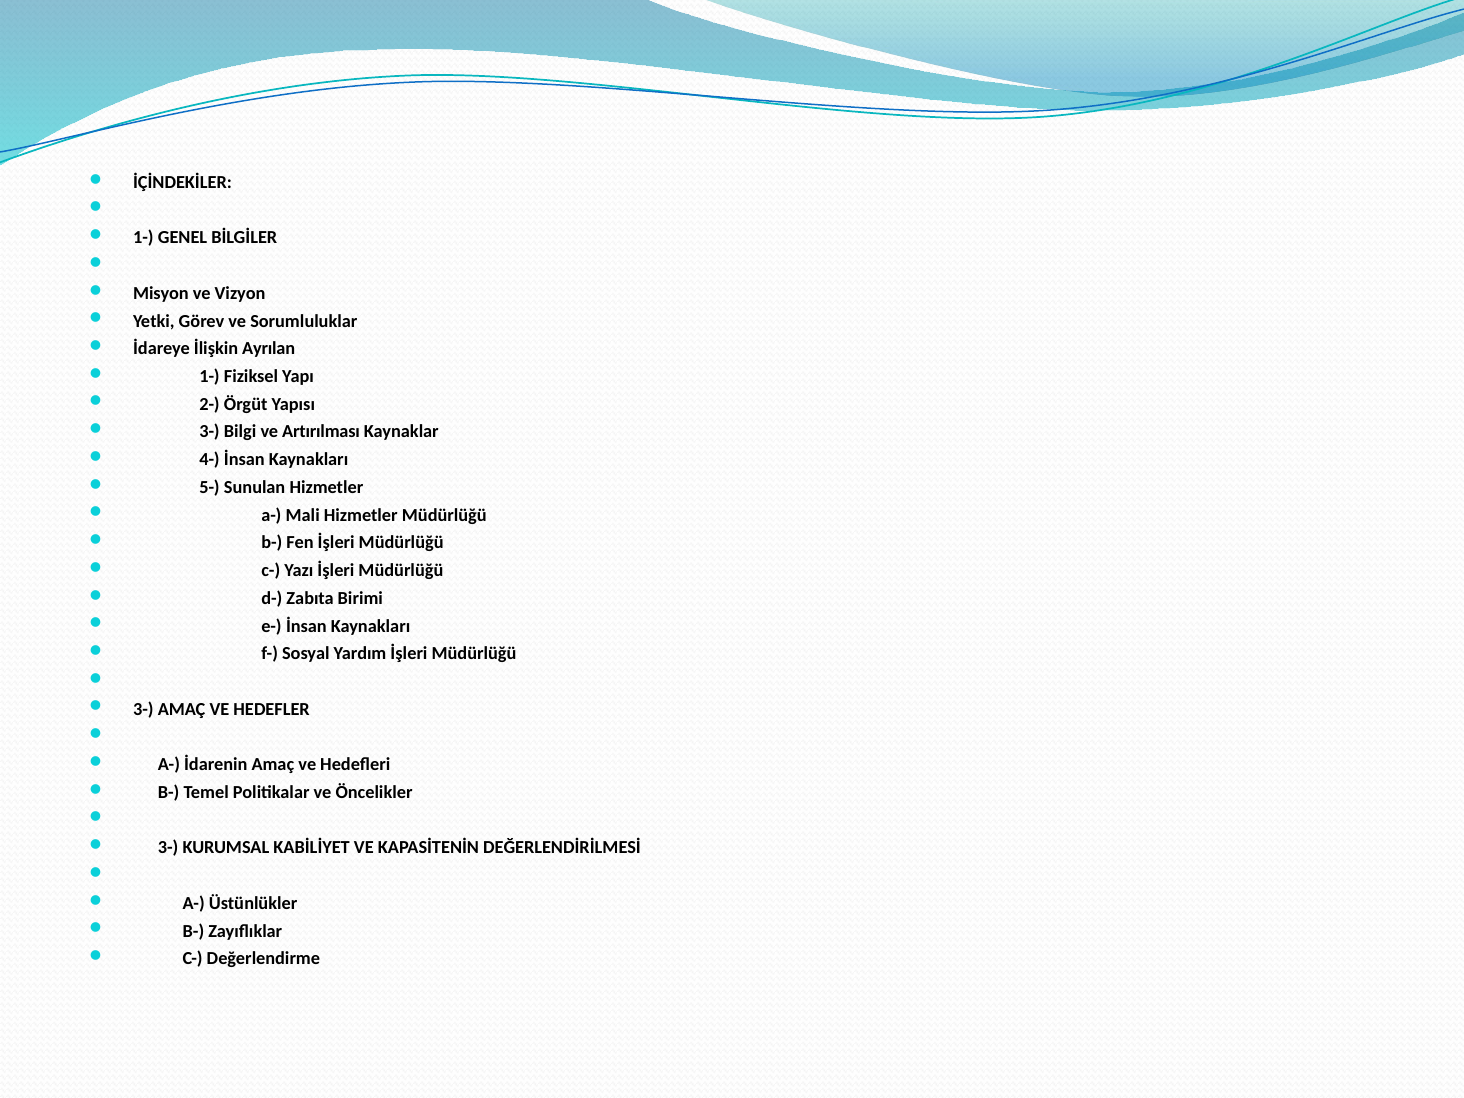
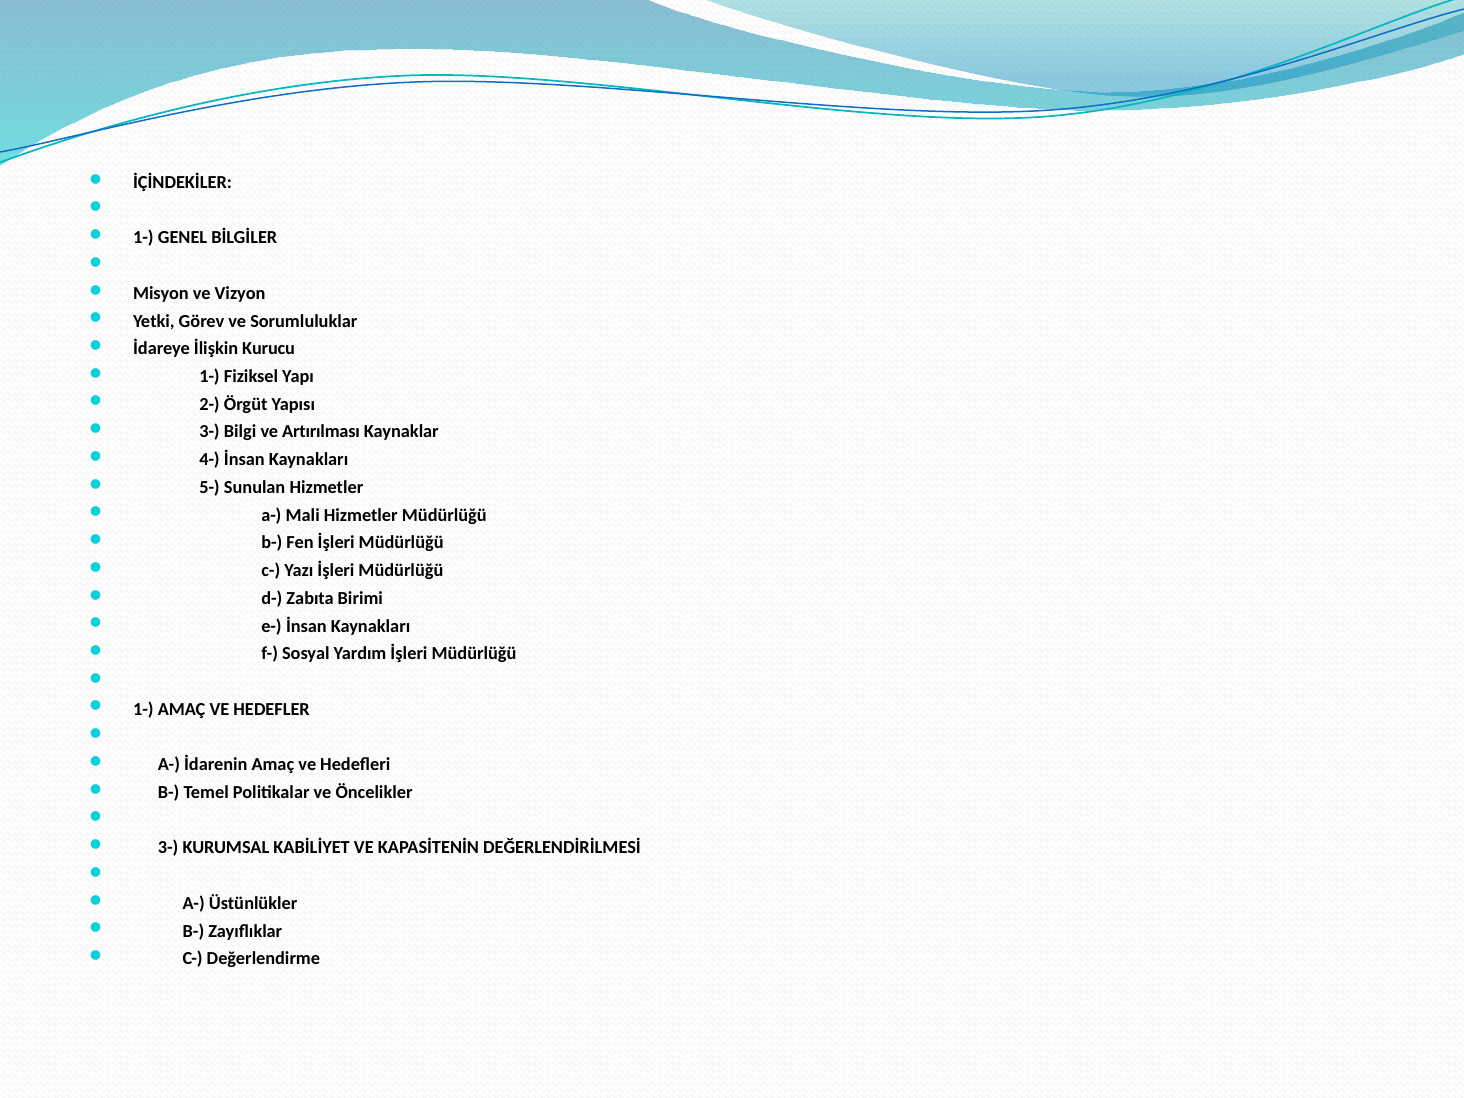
Ayrılan: Ayrılan -> Kurucu (269, 349)
3-: 3- -> 1- (143, 709)
